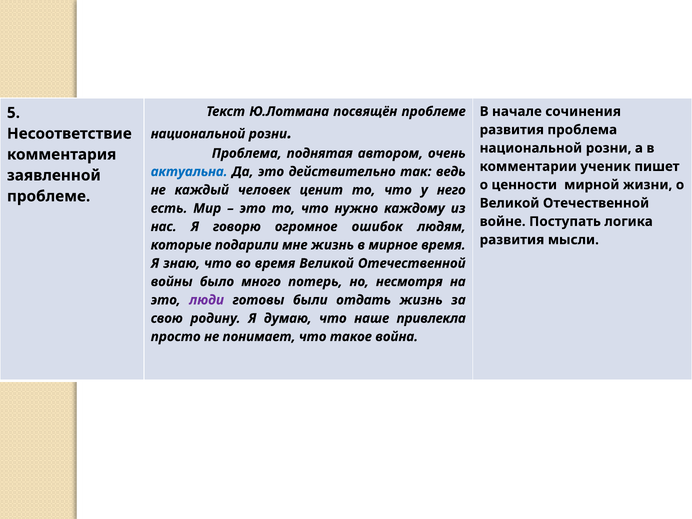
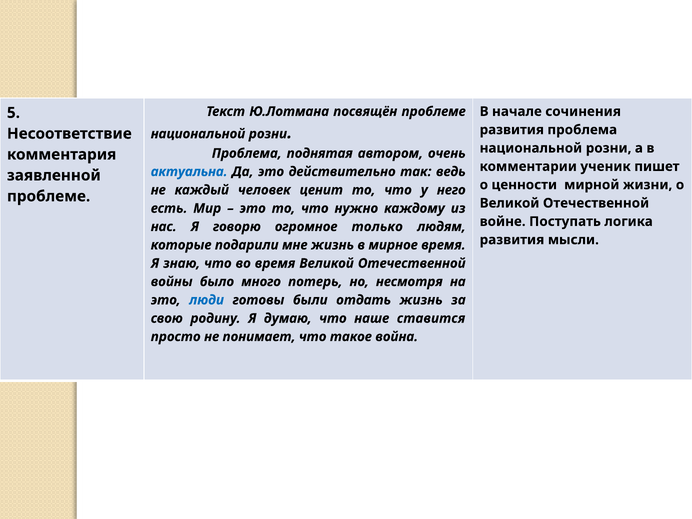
ошибок: ошибок -> только (377, 227)
люди colour: purple -> blue (207, 300)
привлекла: привлекла -> ставится (431, 318)
